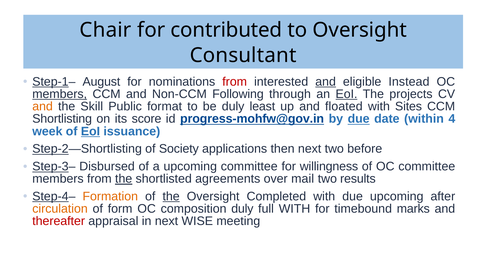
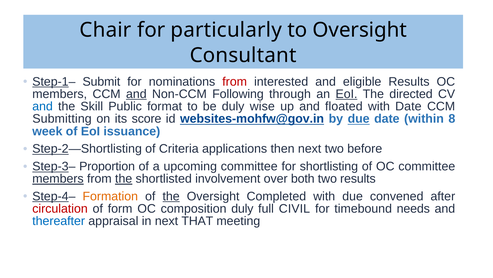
contributed: contributed -> particularly (226, 30)
August: August -> Submit (101, 81)
and underline: present -> none (326, 81)
eligible Instead: Instead -> Results (409, 81)
members underline: present -> none (60, 94)
and underline: none -> present (136, 94)
projects: projects -> directed (411, 94)
and colour: orange -> blue (43, 106)
least: least -> wise (262, 106)
with Sites: Sites -> Date (408, 106)
Shortlisting: Shortlisting -> Submitting (62, 119)
progress-mohfw@gov.in: progress-mohfw@gov.in -> websites-mohfw@gov.in (252, 119)
4: 4 -> 8 (452, 119)
EoI underline: present -> none (90, 131)
Society: Society -> Criteria (179, 149)
Disbursed: Disbursed -> Proportion (107, 166)
willingness: willingness -> shortlisting (329, 166)
members underline: none -> present (58, 178)
agreements: agreements -> involvement (228, 178)
mail: mail -> both (303, 178)
due upcoming: upcoming -> convened (397, 196)
circulation colour: orange -> red (60, 208)
full WITH: WITH -> CIVIL (294, 208)
marks: marks -> needs (413, 208)
thereafter colour: red -> blue (59, 221)
WISE: WISE -> THAT (197, 221)
